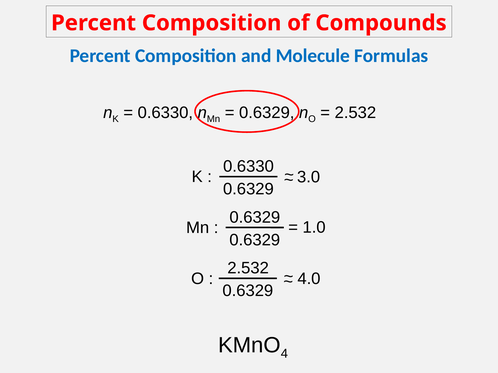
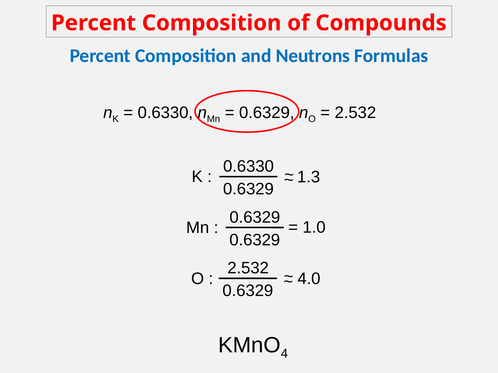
Molecule: Molecule -> Neutrons (313, 56)
3.0: 3.0 -> 1.3 (309, 177)
